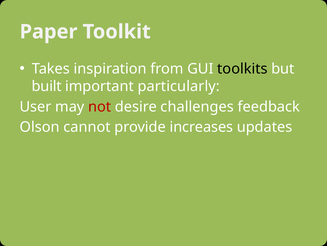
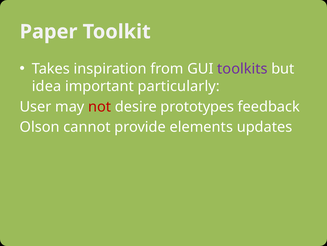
toolkits colour: black -> purple (242, 69)
built: built -> idea (47, 86)
challenges: challenges -> prototypes (197, 106)
increases: increases -> elements (201, 127)
